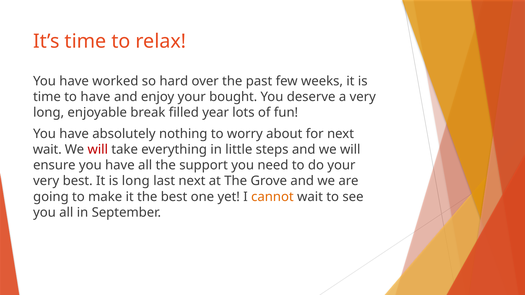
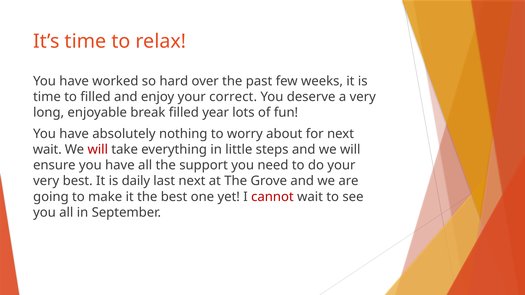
to have: have -> filled (95, 97)
bought: bought -> correct (233, 97)
is long: long -> daily (136, 181)
cannot colour: orange -> red (272, 197)
